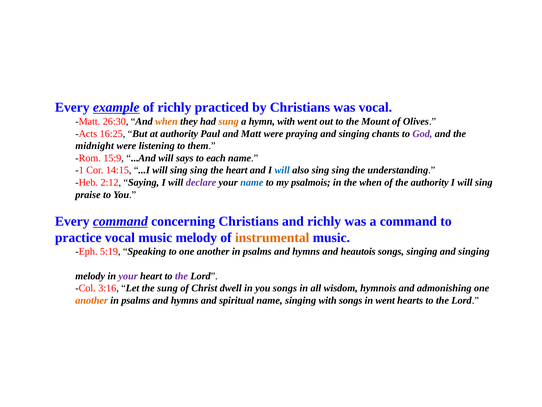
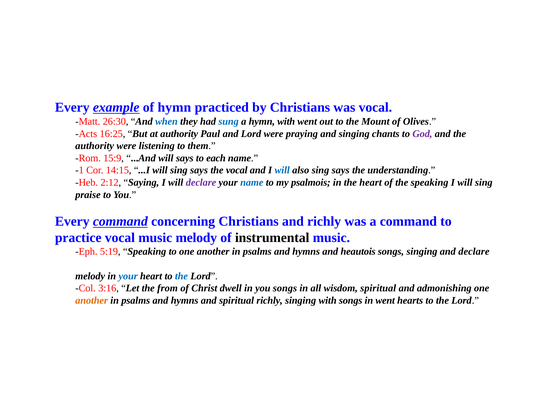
of richly: richly -> hymn (174, 107)
when colour: orange -> blue (166, 121)
sung colour: orange -> blue (229, 121)
and Matt: Matt -> Lord (251, 133)
midnight: midnight -> authority (95, 146)
will sing sing: sing -> says (199, 170)
the heart: heart -> vocal (237, 170)
also sing sing: sing -> says (341, 170)
the when: when -> heart (371, 182)
the authority: authority -> speaking (430, 182)
instrumental colour: orange -> black (272, 237)
singing and singing: singing -> declare (474, 251)
your colour: purple -> blue (128, 276)
the colour: purple -> blue (181, 276)
the sung: sung -> from (167, 288)
wisdom hymnois: hymnois -> spiritual (378, 288)
spiritual name: name -> richly (270, 300)
